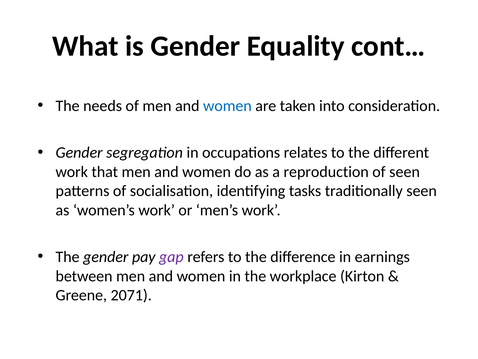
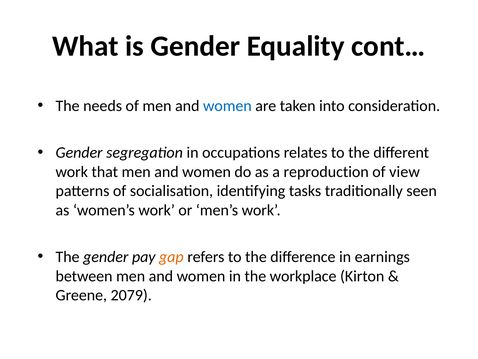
of seen: seen -> view (405, 172)
gap colour: purple -> orange (171, 257)
2071: 2071 -> 2079 (131, 295)
